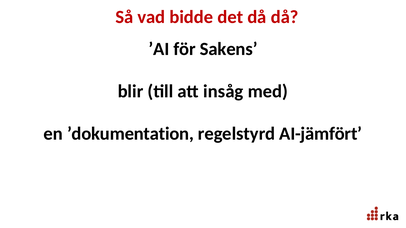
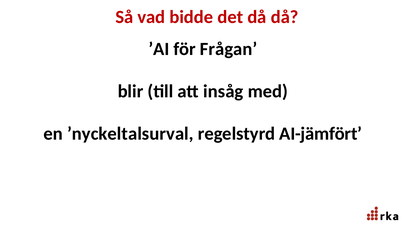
Sakens: Sakens -> Frågan (229, 49)
’dokumentation: ’dokumentation -> ’nyckeltalsurval (130, 134)
